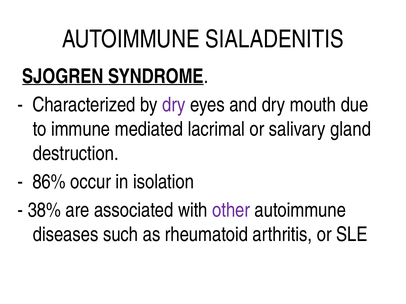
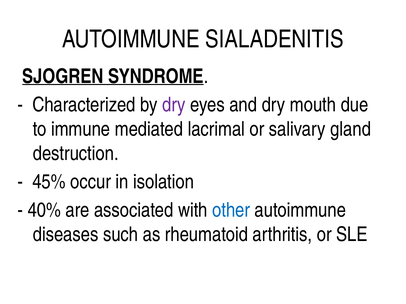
86%: 86% -> 45% (49, 182)
38%: 38% -> 40% (44, 211)
other colour: purple -> blue (231, 211)
